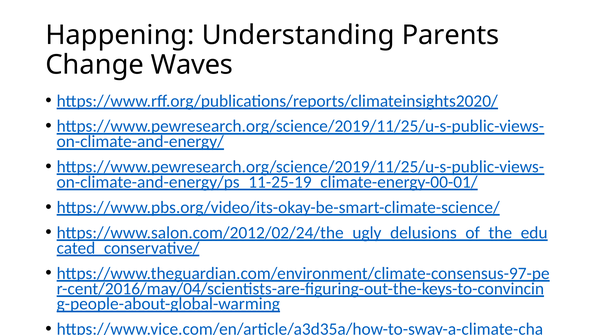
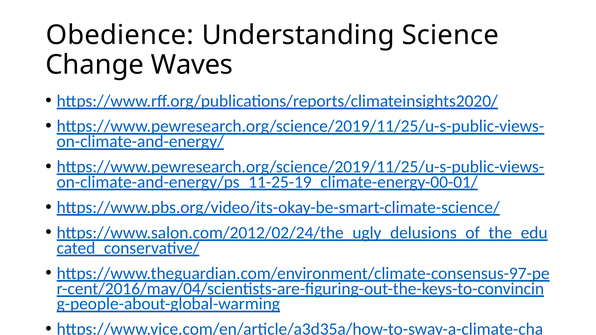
Happening: Happening -> Obedience (120, 35)
Parents: Parents -> Science (450, 35)
